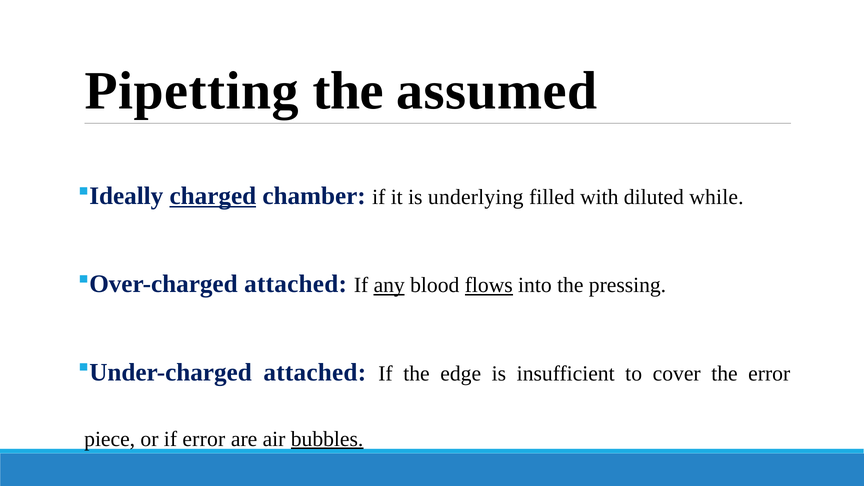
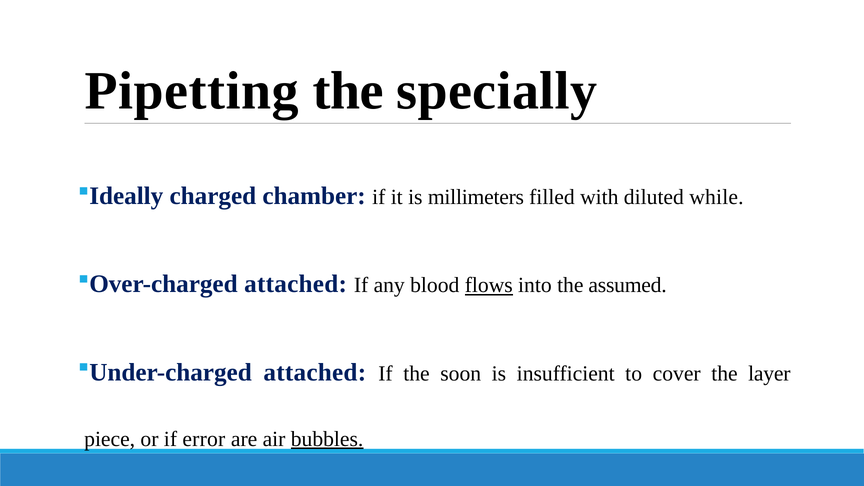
assumed: assumed -> specially (497, 91)
charged underline: present -> none (213, 196)
underlying: underlying -> millimeters (476, 197)
any underline: present -> none (389, 285)
pressing: pressing -> assumed (628, 285)
edge: edge -> soon (461, 373)
the error: error -> layer (769, 373)
